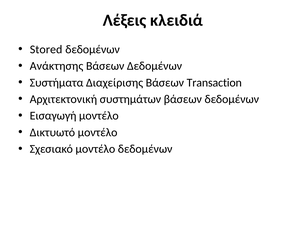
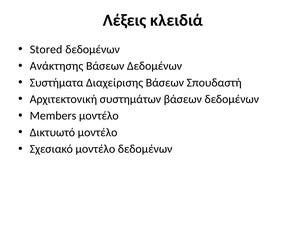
Transaction: Transaction -> Σπουδαστή (214, 83)
Εισαγωγή: Εισαγωγή -> Members (53, 116)
